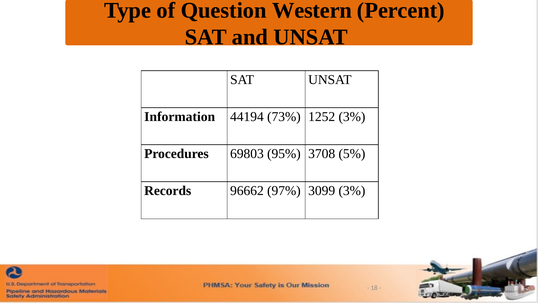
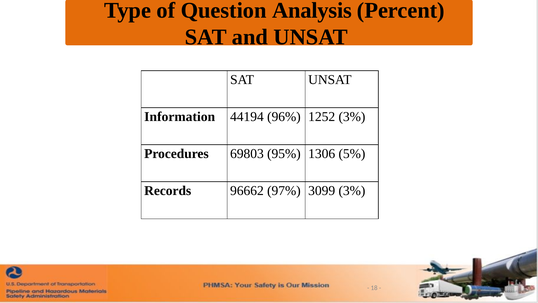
Western: Western -> Analysis (312, 10)
73%: 73% -> 96% (284, 117)
3708: 3708 -> 1306 (322, 154)
